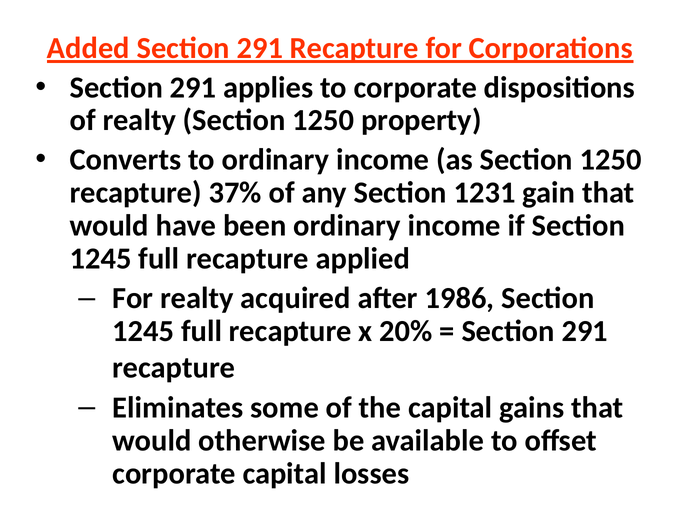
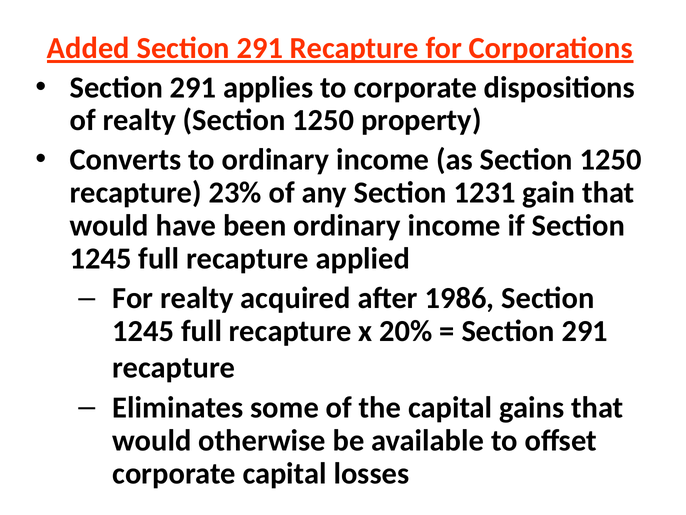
37%: 37% -> 23% (235, 192)
